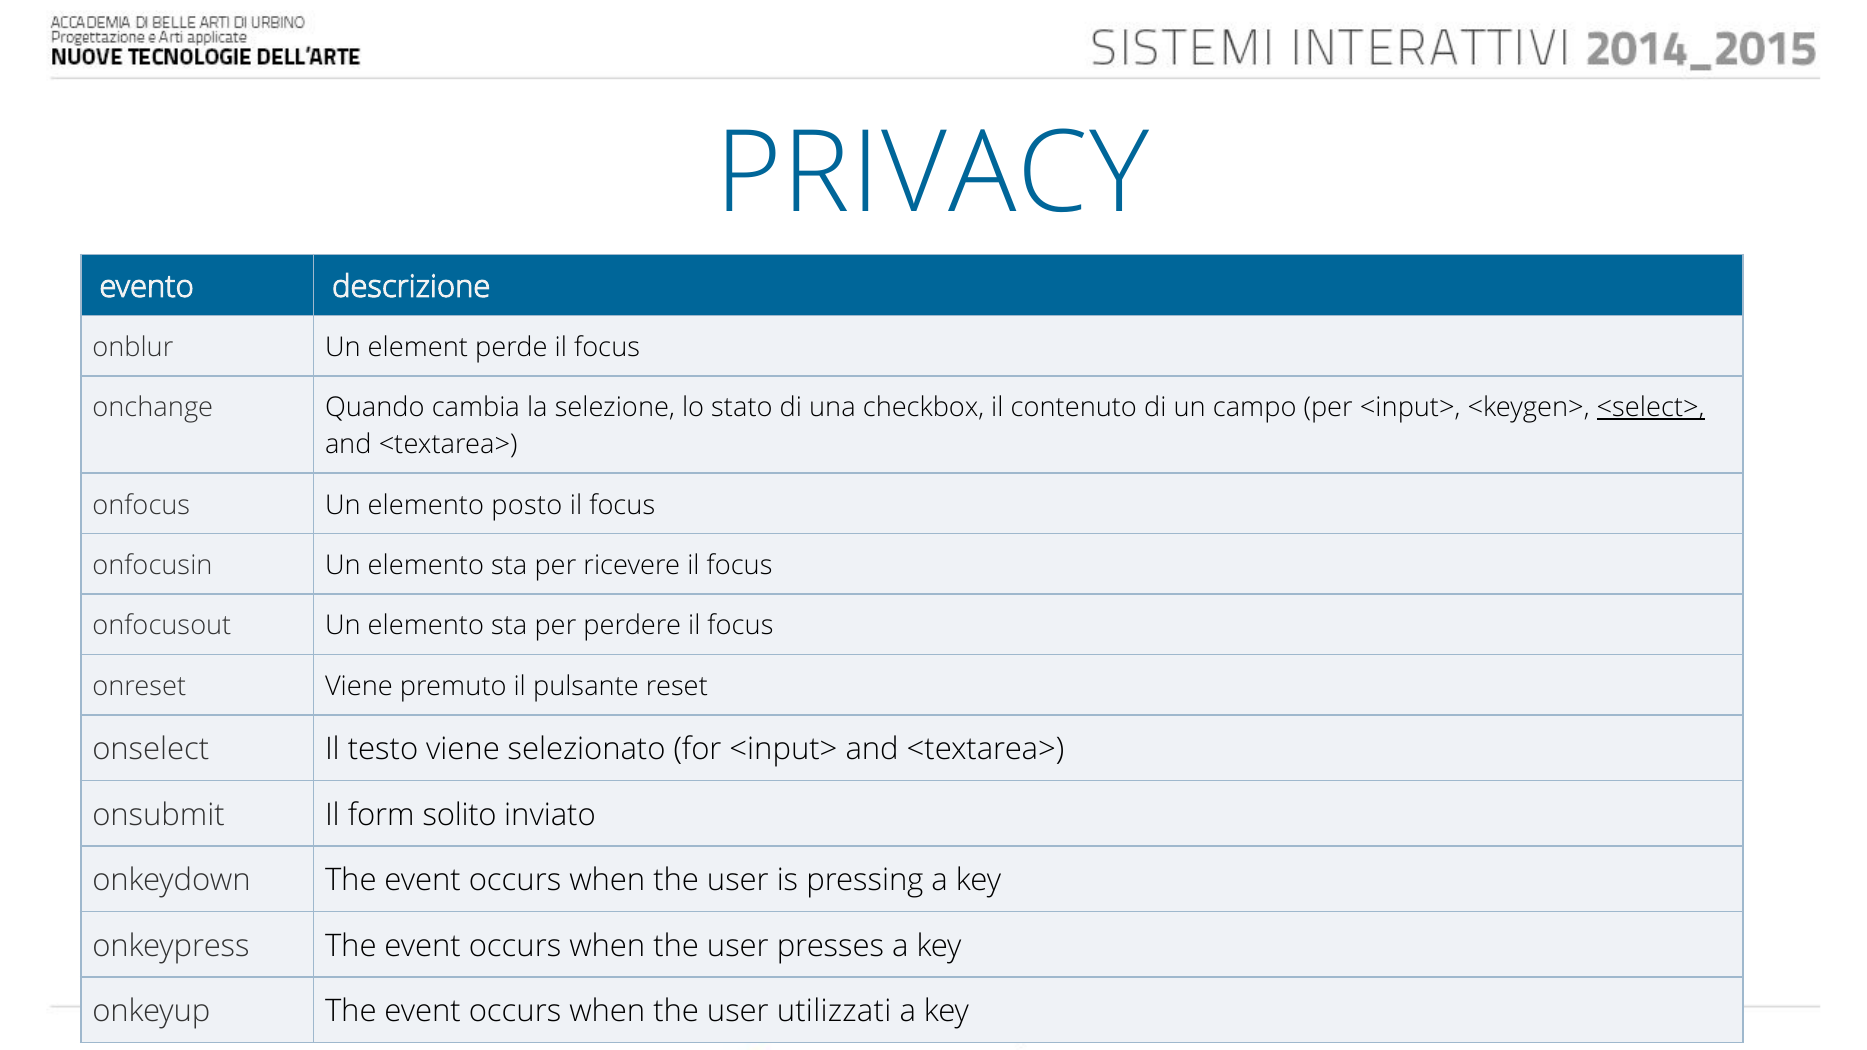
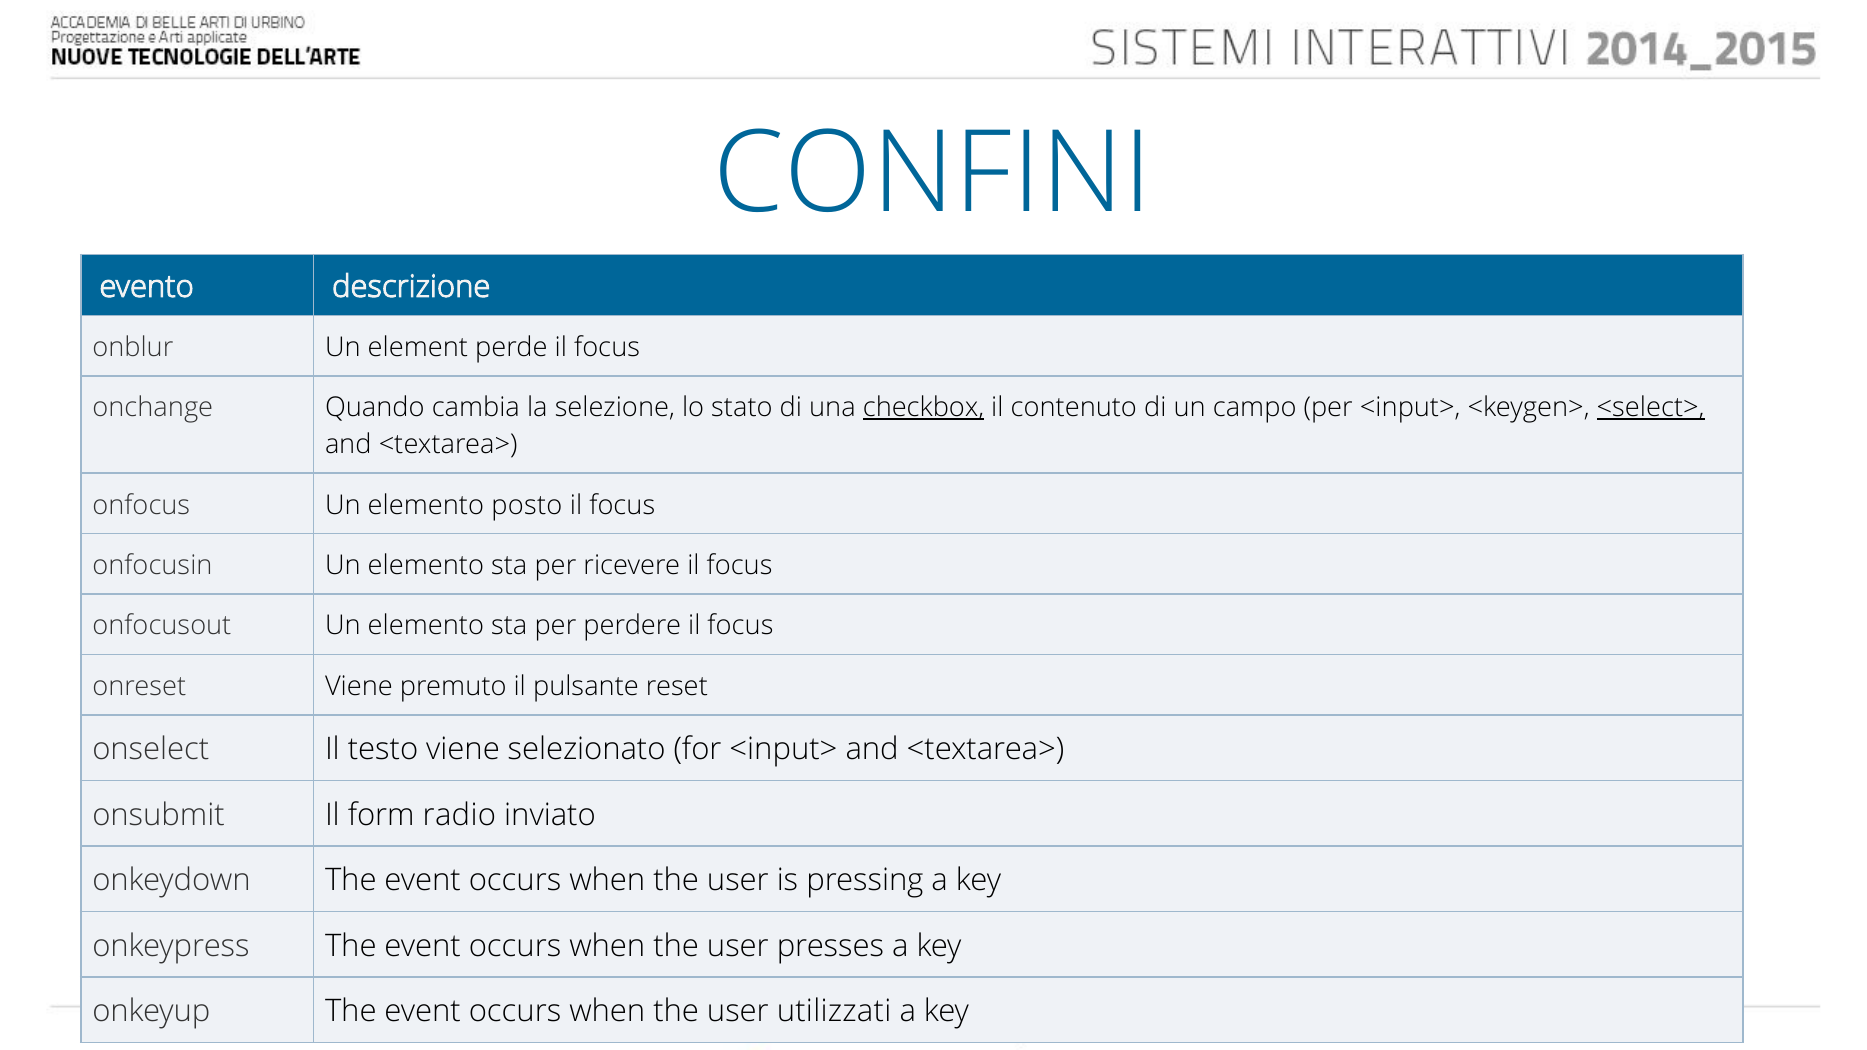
PRIVACY: PRIVACY -> CONFINI (933, 174)
checkbox underline: none -> present (924, 408)
solito: solito -> radio (459, 815)
